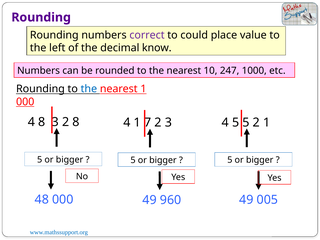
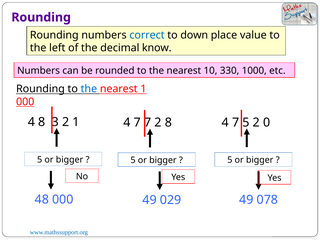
correct colour: purple -> blue (147, 35)
could: could -> down (194, 35)
247: 247 -> 330 (230, 71)
2 8: 8 -> 1 (76, 122)
5: 5 -> 7 (236, 122)
2 1: 1 -> 0 (267, 122)
1: 1 -> 7 (137, 123)
2 3: 3 -> 8 (168, 123)
005: 005 -> 078 (267, 200)
960: 960 -> 029 (171, 200)
